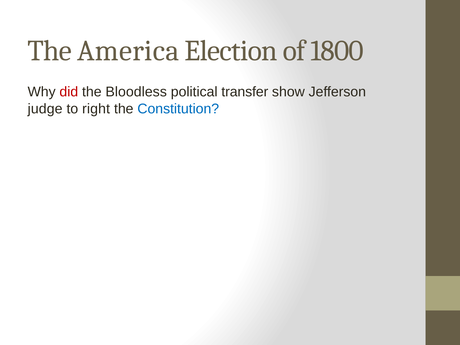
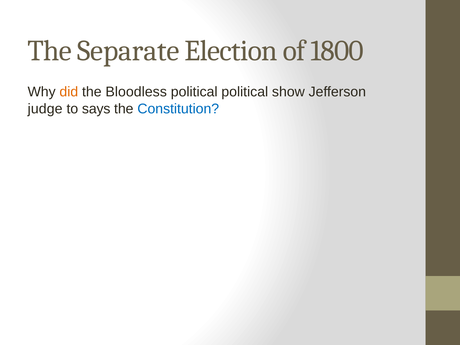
America: America -> Separate (128, 51)
did colour: red -> orange (69, 92)
political transfer: transfer -> political (245, 92)
right: right -> says (96, 109)
